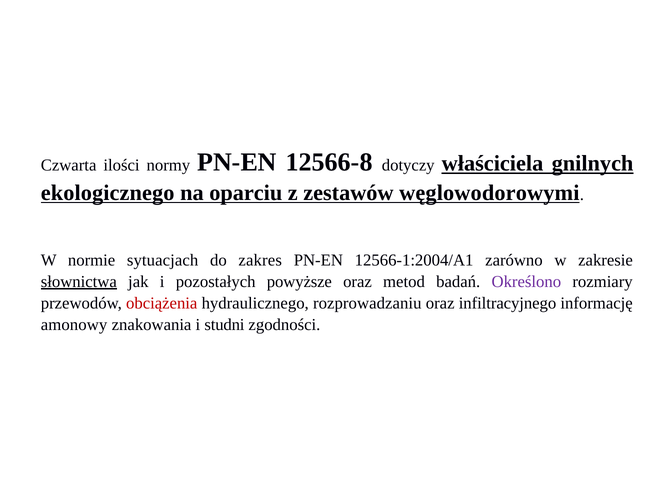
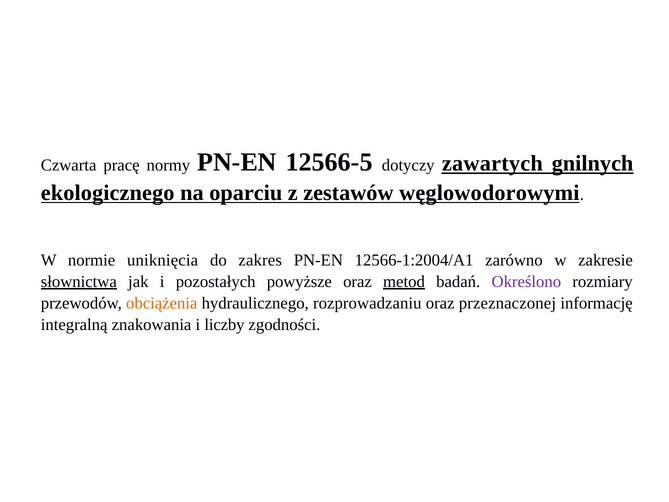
ilości: ilości -> pracę (122, 165)
12566-8: 12566-8 -> 12566-5 (329, 162)
właściciela: właściciela -> zawartych (492, 163)
sytuacjach: sytuacjach -> uniknięcia (163, 260)
metod underline: none -> present (404, 281)
obciążenia colour: red -> orange (162, 303)
infiltracyjnego: infiltracyjnego -> przeznaczonej (507, 303)
amonowy: amonowy -> integralną (74, 324)
studni: studni -> liczby (224, 324)
